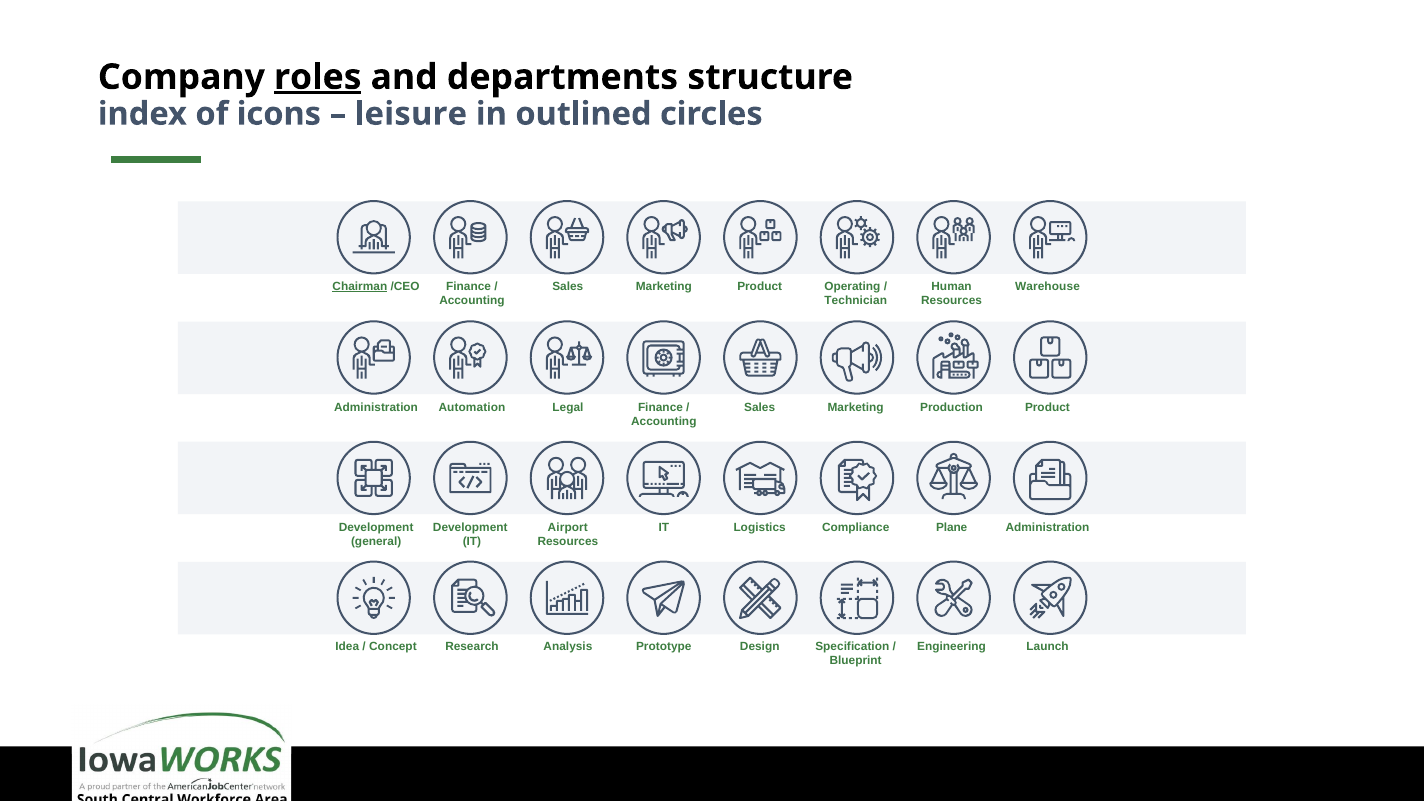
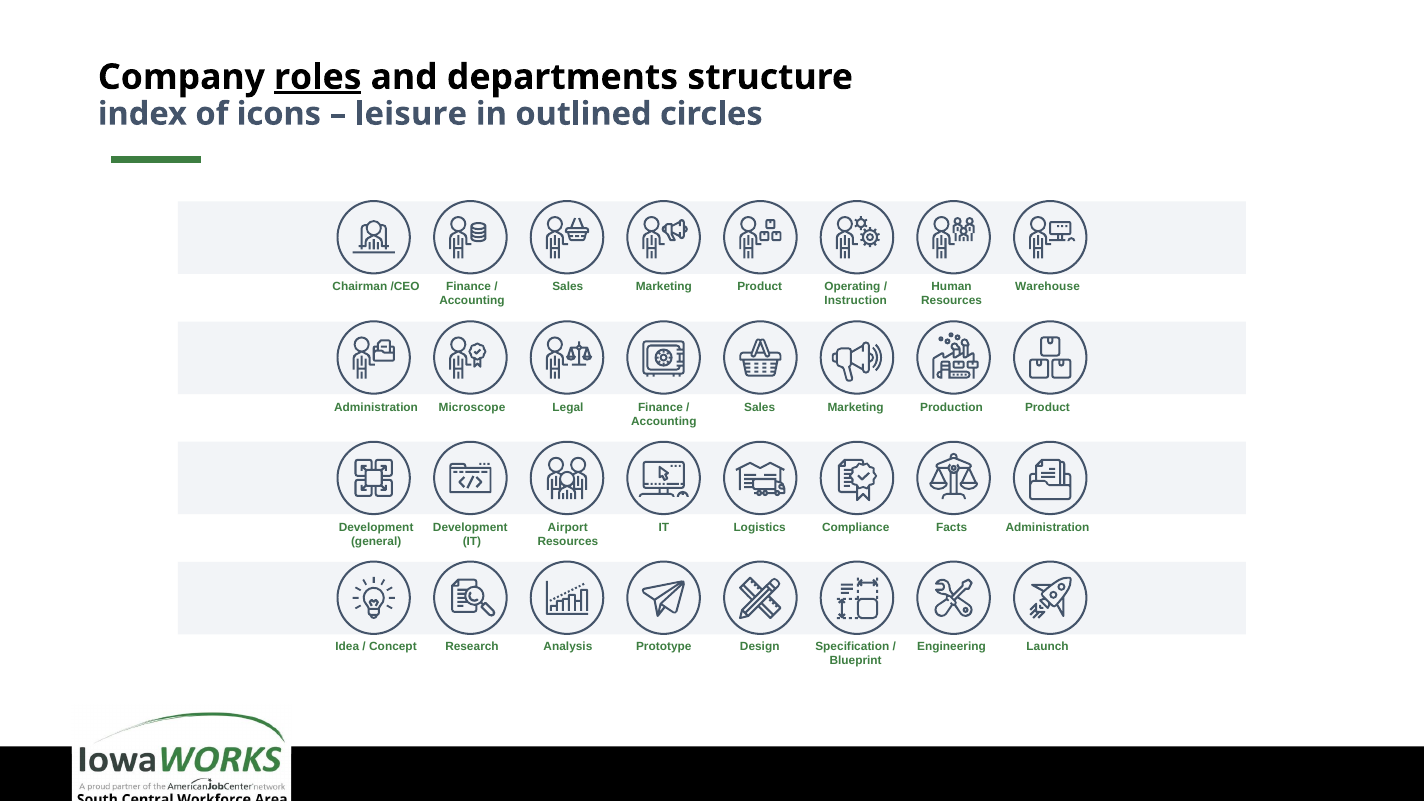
Chairman underline: present -> none (360, 287)
Technician: Technician -> Instruction (856, 301)
Automation: Automation -> Microscope (472, 407)
Plane: Plane -> Facts (952, 527)
